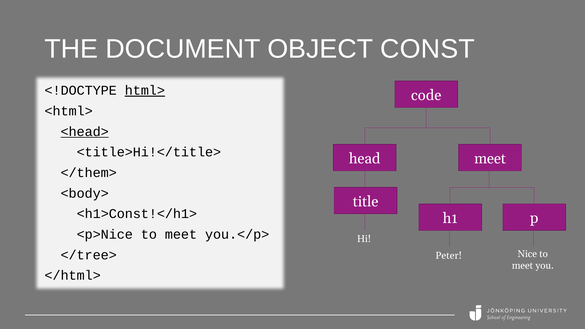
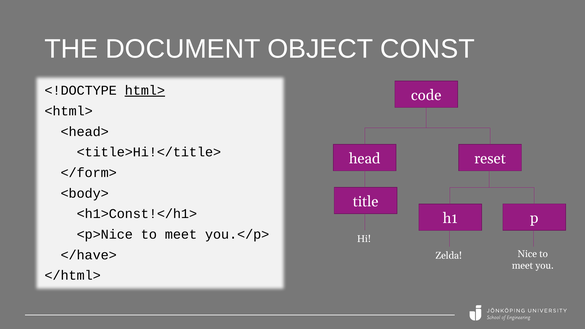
<head> underline: present -> none (85, 132)
head meet: meet -> reset (490, 159)
</them>: </them> -> </form> (89, 173)
</tree>: </tree> -> </have> (89, 255)
Peter: Peter -> Zelda (449, 256)
